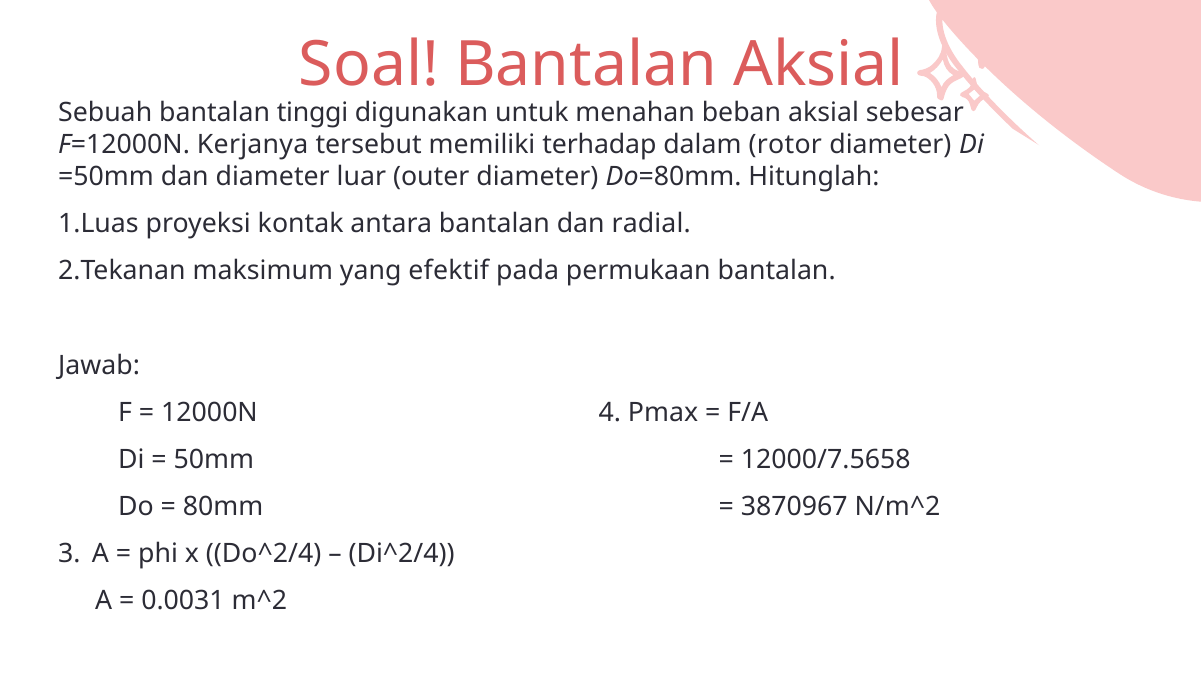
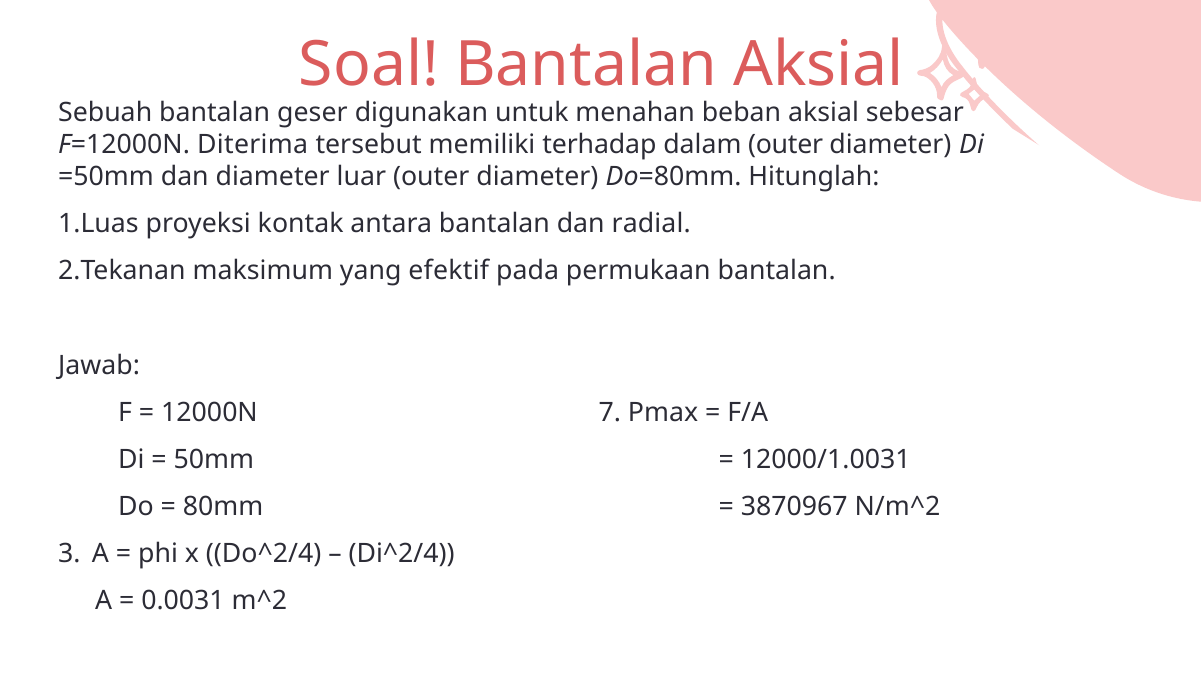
tinggi: tinggi -> geser (312, 113)
Kerjanya: Kerjanya -> Diterima (253, 145)
dalam rotor: rotor -> outer (786, 145)
4: 4 -> 7 (610, 412)
12000/7.5658: 12000/7.5658 -> 12000/1.0031 (826, 459)
